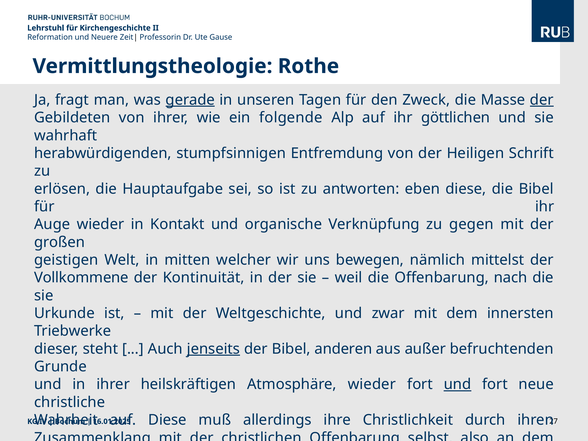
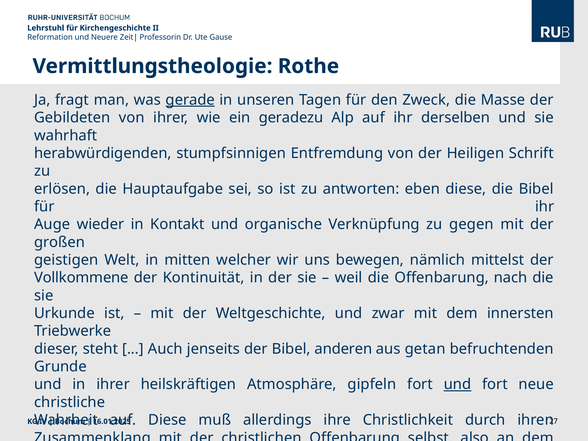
der underline: present -> none (542, 100)
folgende: folgende -> geradezu (291, 118)
göttlichen: göttlichen -> derselben (456, 118)
jenseits underline: present -> none (214, 349)
außer: außer -> getan (425, 349)
Atmosphäre wieder: wieder -> gipfeln (372, 384)
